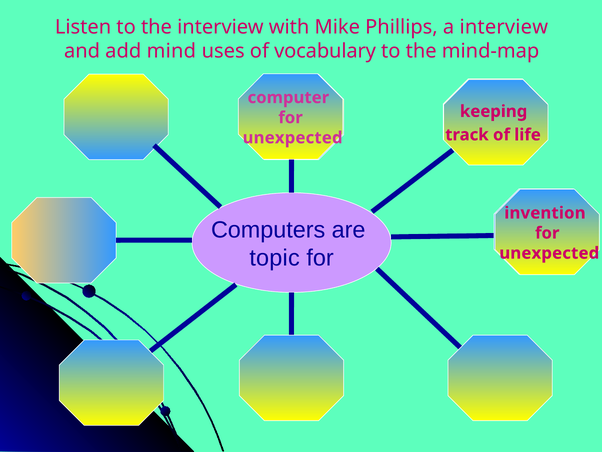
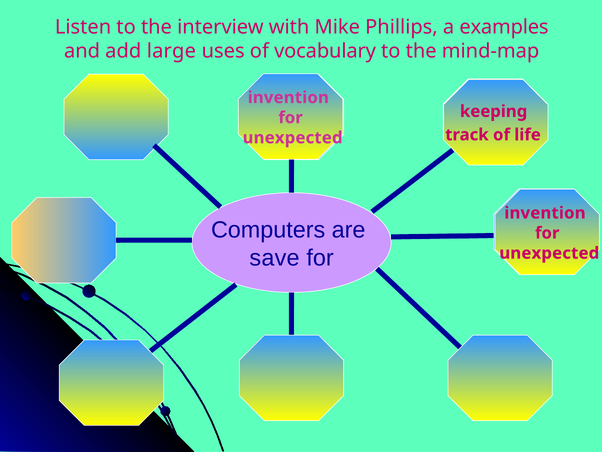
a interview: interview -> examples (504, 27)
mind: mind -> large (171, 51)
computer: computer -> invention (288, 97)
topic: topic -> save (275, 258)
